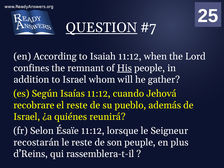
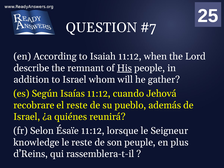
QUESTION underline: present -> none (102, 28)
confines: confines -> describe (31, 68)
recostarán: recostarán -> knowledge (36, 142)
